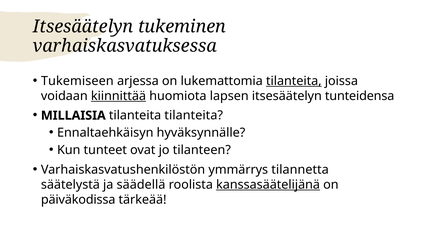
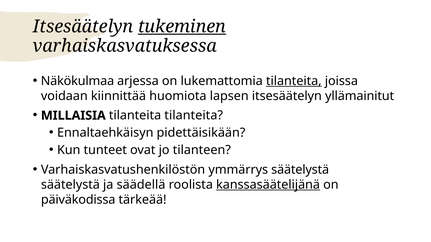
tukeminen underline: none -> present (182, 27)
Tukemiseen: Tukemiseen -> Näkökulmaa (77, 81)
kiinnittää underline: present -> none (118, 96)
tunteidensa: tunteidensa -> yllämainitut (360, 96)
hyväksynnälle: hyväksynnälle -> pidettäisikään (201, 133)
ymmärrys tilannetta: tilannetta -> säätelystä (300, 170)
